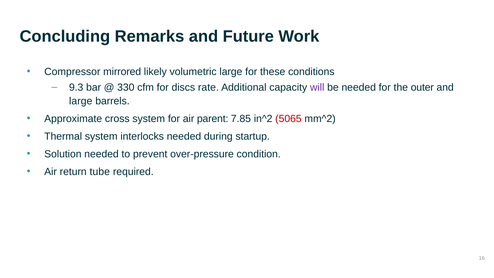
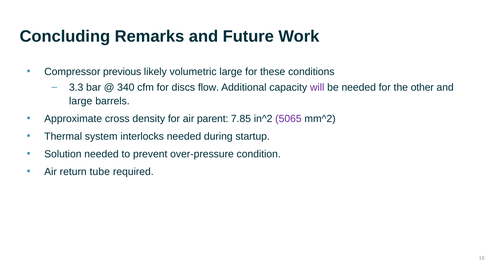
mirrored: mirrored -> previous (122, 72)
9.3: 9.3 -> 3.3 (76, 87)
330: 330 -> 340 (126, 87)
rate: rate -> flow (208, 87)
outer: outer -> other (422, 87)
cross system: system -> density (149, 119)
5065 colour: red -> purple (288, 119)
